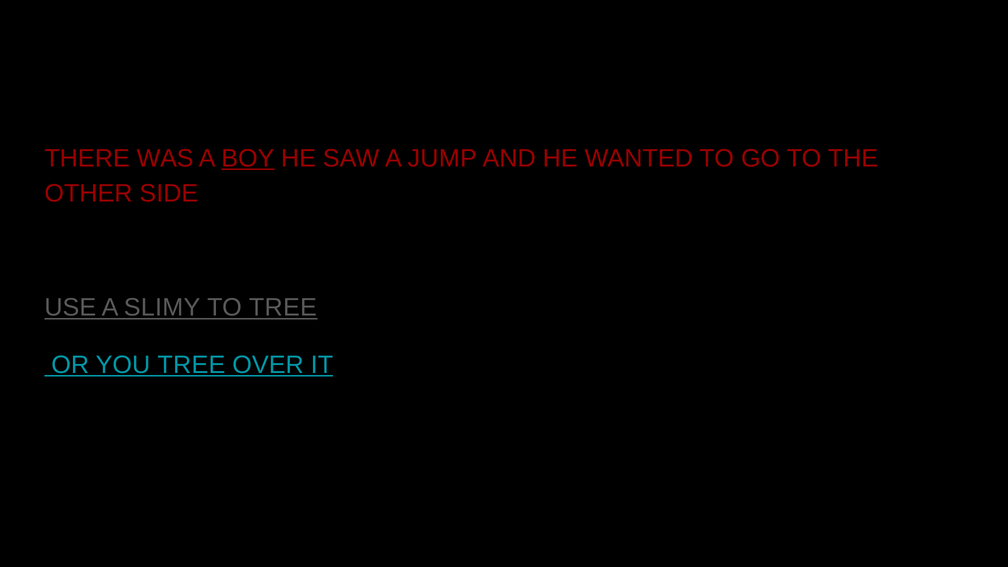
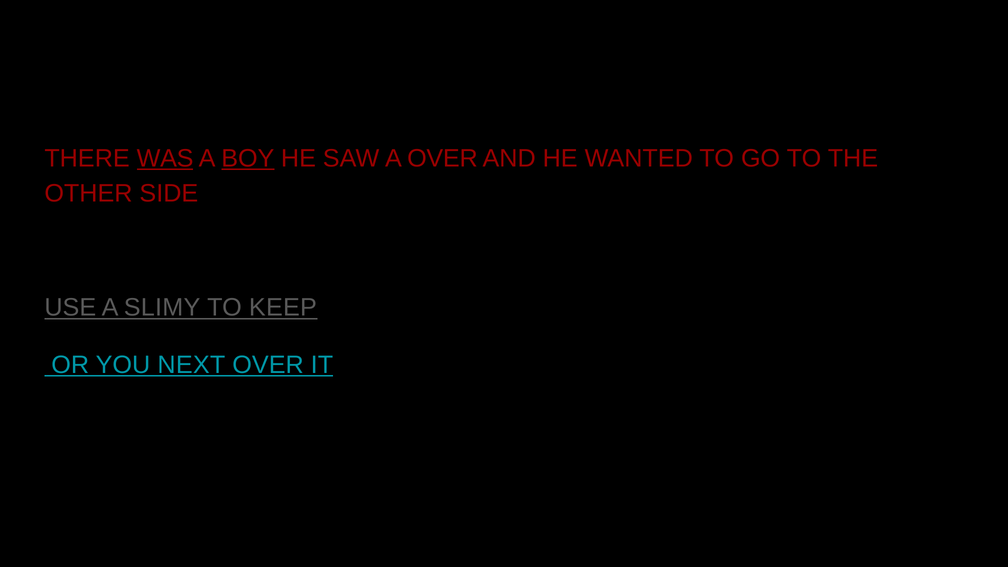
WAS underline: none -> present (165, 159)
A JUMP: JUMP -> OVER (442, 159)
TO TREE: TREE -> KEEP (283, 308)
YOU TREE: TREE -> NEXT (191, 365)
